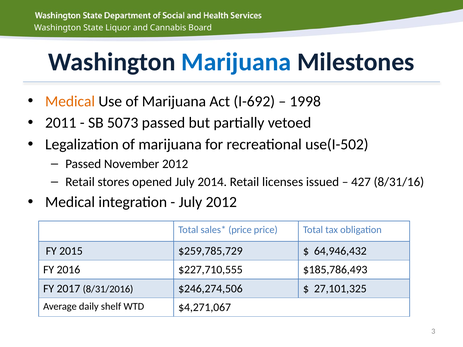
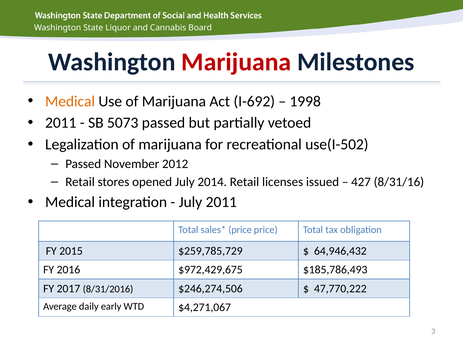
Marijuana colour: blue -> red (236, 62)
July 2012: 2012 -> 2011 (221, 202)
$227,710,555: $227,710,555 -> $972,429,675 (210, 270)
27,101,325: 27,101,325 -> 47,770,222 (340, 289)
shelf: shelf -> early (111, 307)
